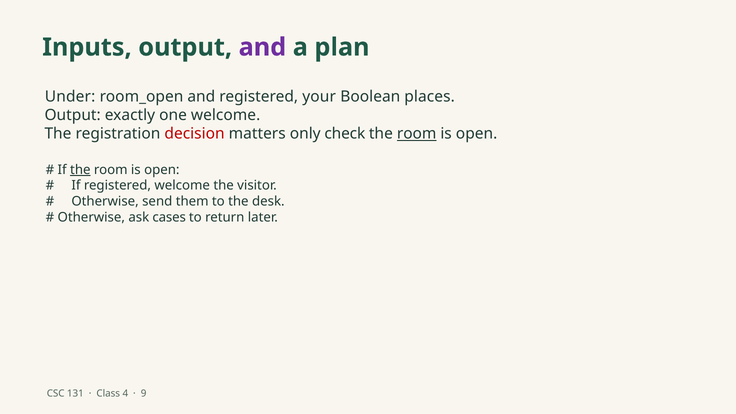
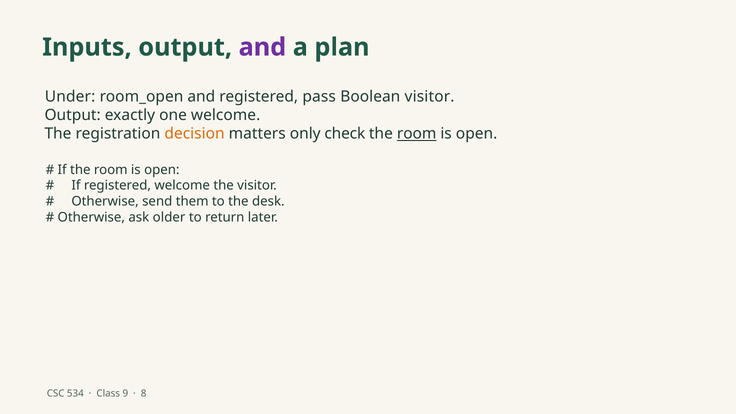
your: your -> pass (319, 96)
Boolean places: places -> visitor (430, 96)
decision colour: red -> orange (195, 134)
the underline: present -> none (80, 170)
cases: cases -> older (169, 217)
131: 131 -> 534 (75, 393)
4: 4 -> 9 (125, 393)
9: 9 -> 8 (144, 393)
